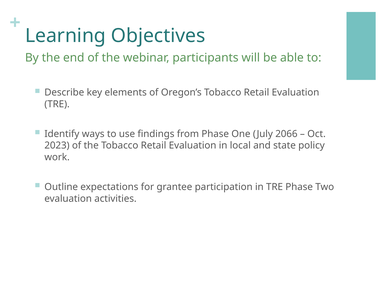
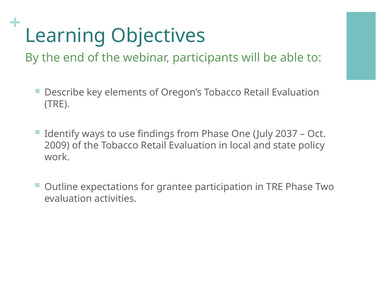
2066: 2066 -> 2037 (286, 134)
2023: 2023 -> 2009 (57, 146)
